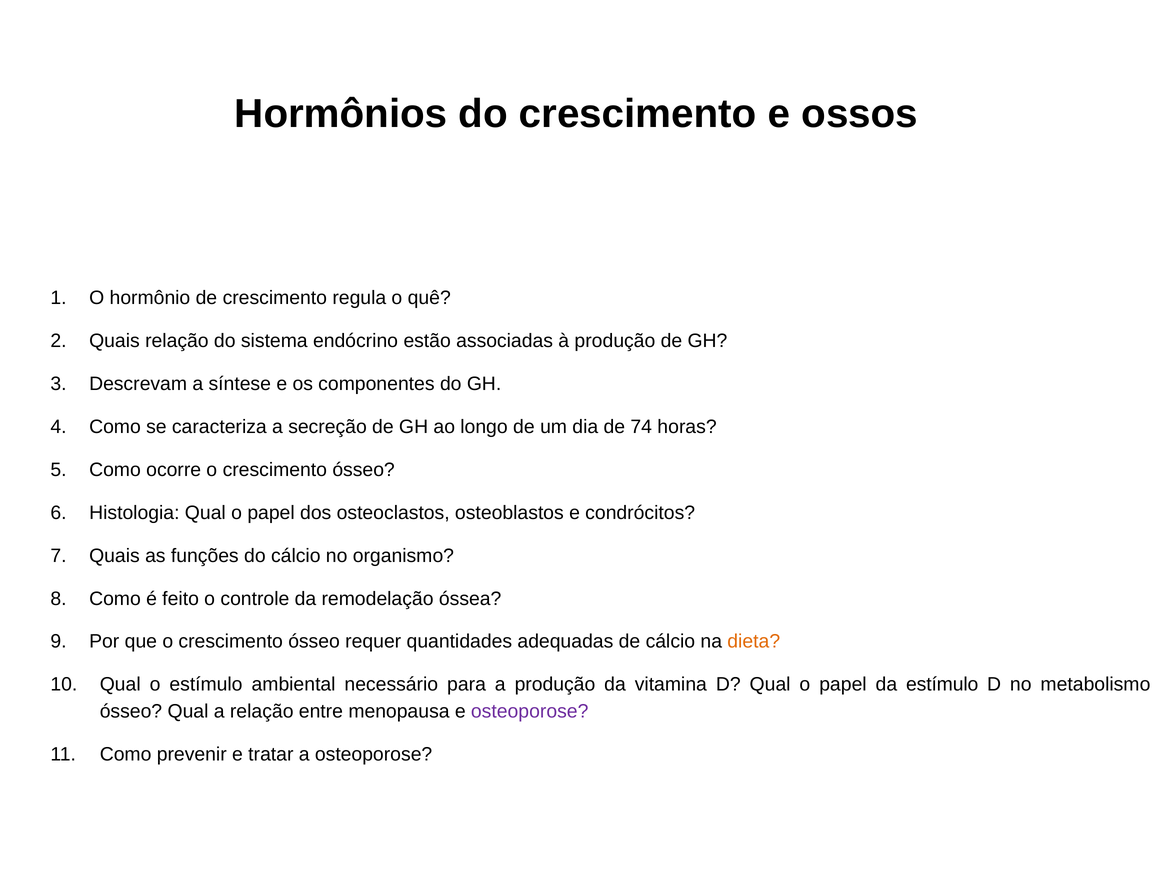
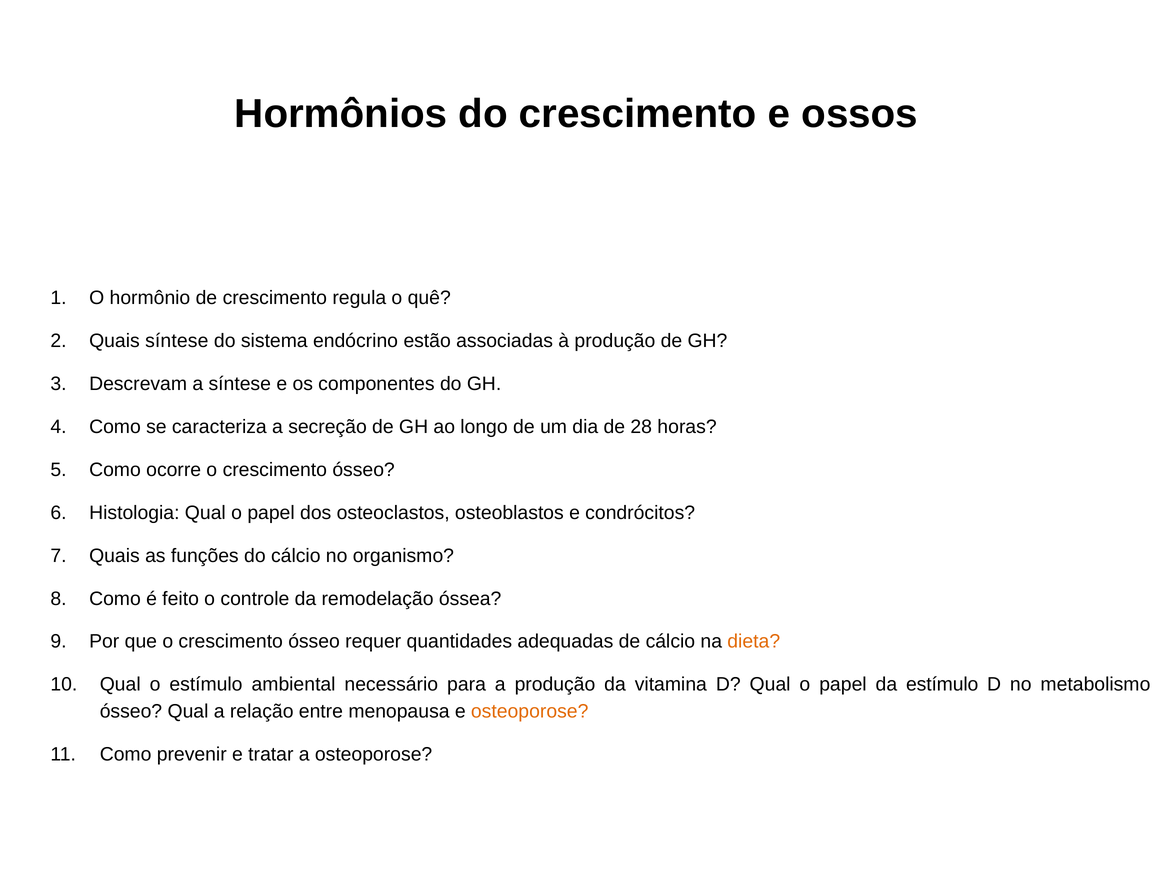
Quais relação: relação -> síntese (177, 341)
74: 74 -> 28 (641, 427)
osteoporose colour: purple -> orange (530, 711)
